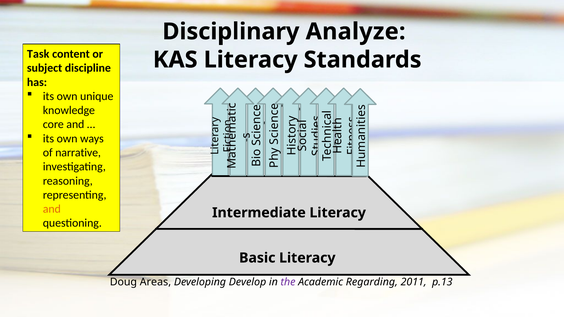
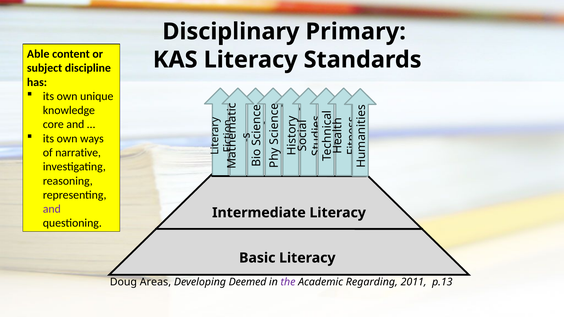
Analyze: Analyze -> Primary (356, 32)
Task: Task -> Able (38, 54)
and colour: orange -> purple (52, 209)
Develop: Develop -> Deemed (248, 282)
